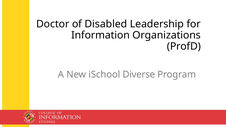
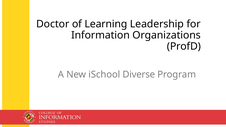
Disabled: Disabled -> Learning (106, 24)
